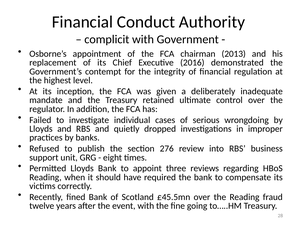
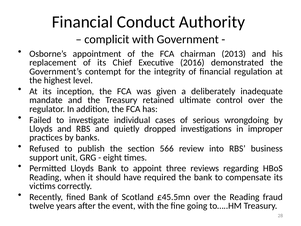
276: 276 -> 566 (167, 148)
